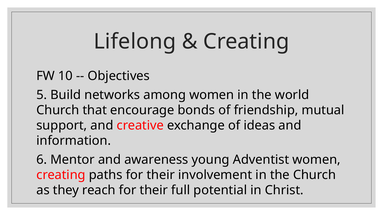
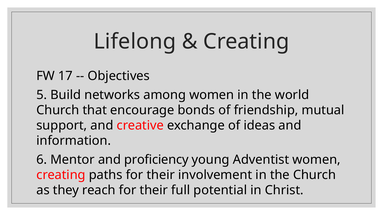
10: 10 -> 17 (65, 76)
awareness: awareness -> proficiency (156, 160)
